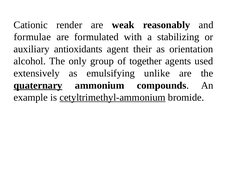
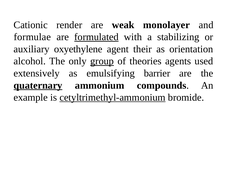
reasonably: reasonably -> monolayer (166, 25)
formulated underline: none -> present (96, 37)
antioxidants: antioxidants -> oxyethylene (78, 49)
group underline: none -> present (102, 61)
together: together -> theories (146, 61)
unlike: unlike -> barrier (157, 73)
